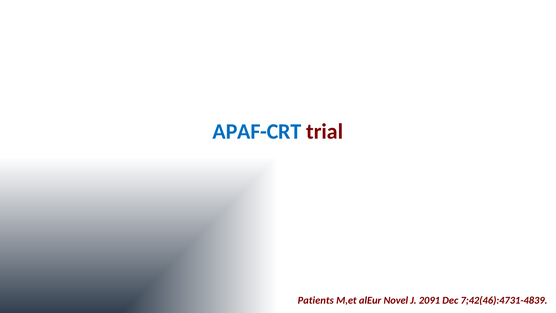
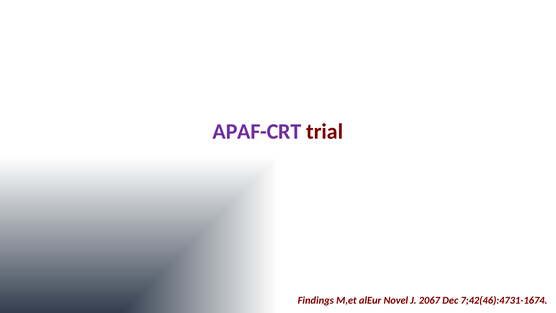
APAF-CRT colour: blue -> purple (257, 131)
Patients: Patients -> Findings (316, 300)
2091: 2091 -> 2067 (429, 300)
7;42(46):4731-4839: 7;42(46):4731-4839 -> 7;42(46):4731-1674 (504, 300)
